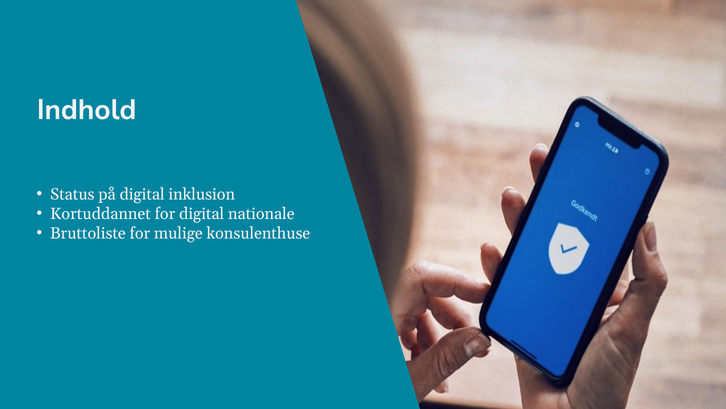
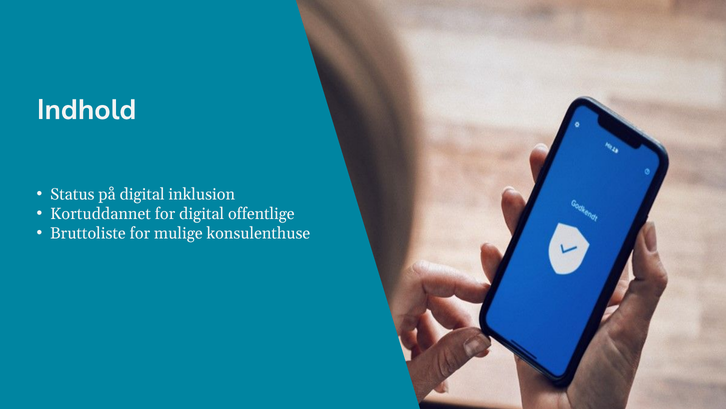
nationale: nationale -> offentlige (261, 214)
